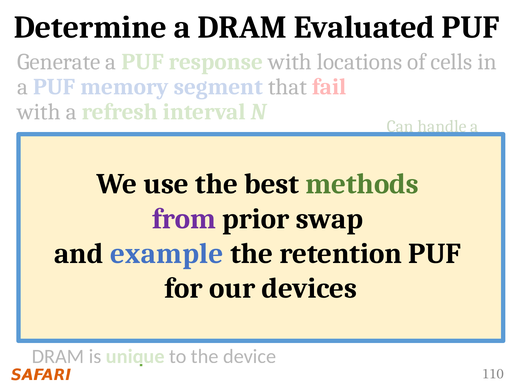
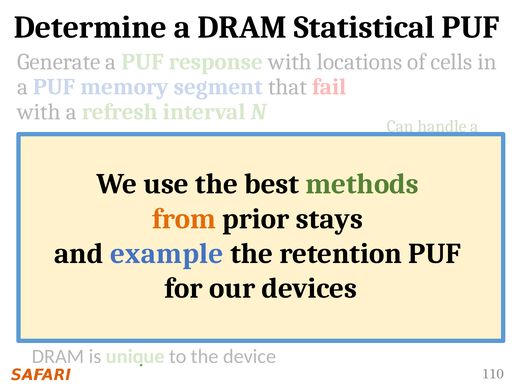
Evaluated: Evaluated -> Statistical (364, 27)
from colour: purple -> orange (184, 219)
swap: swap -> stays (329, 219)
